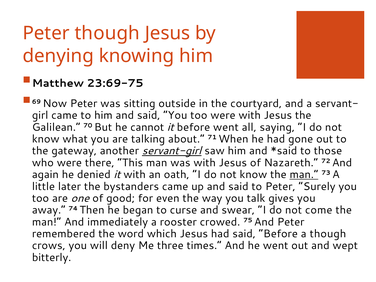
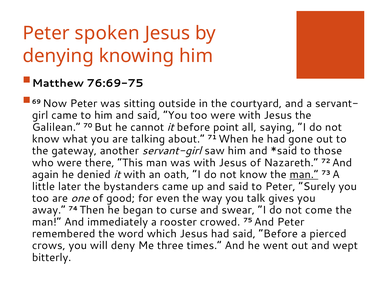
Peter though: though -> spoken (107, 33)
23:69-75: 23:69-75 -> 76:69-75 (115, 83)
before went: went -> point (226, 127)
servant-girl underline: present -> none (172, 151)
a though: though -> pierced (328, 234)
